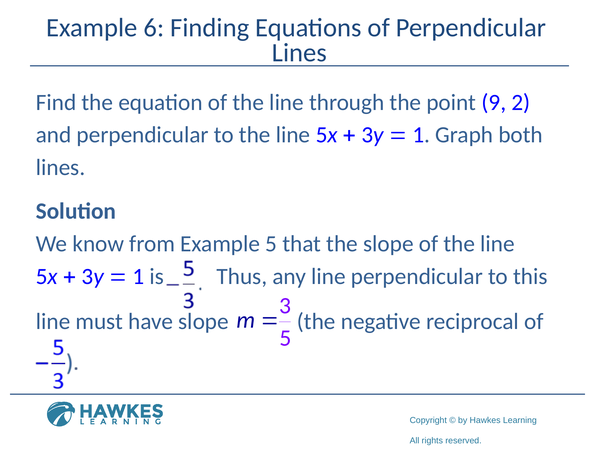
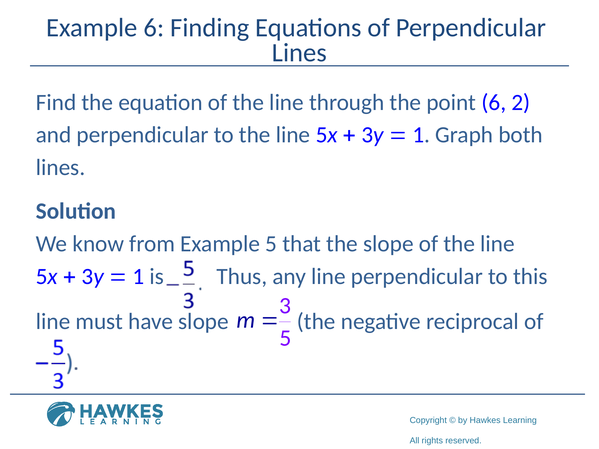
point 9: 9 -> 6 (494, 102)
